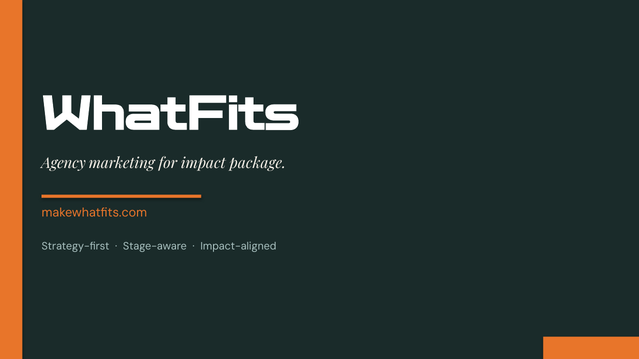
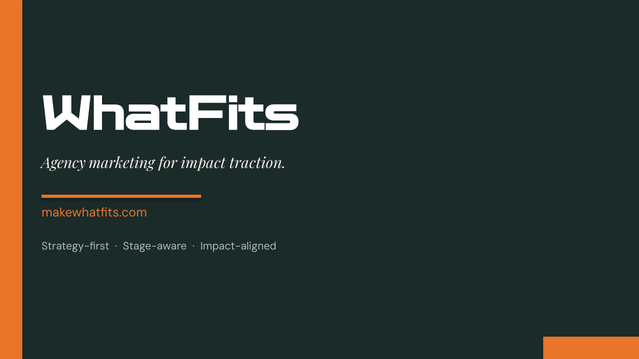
package: package -> traction (258, 163)
